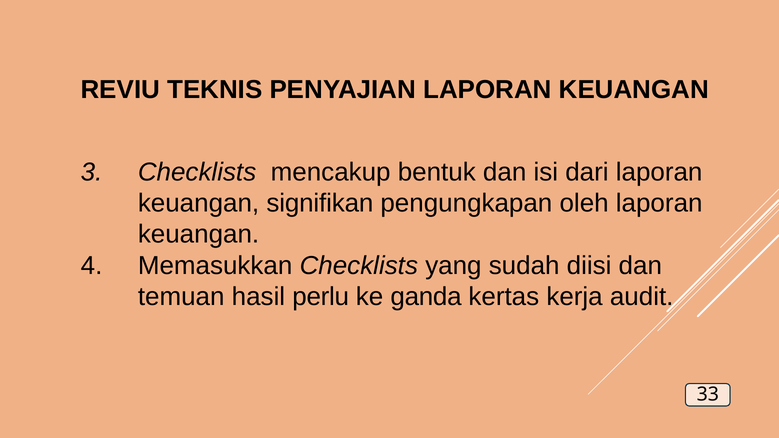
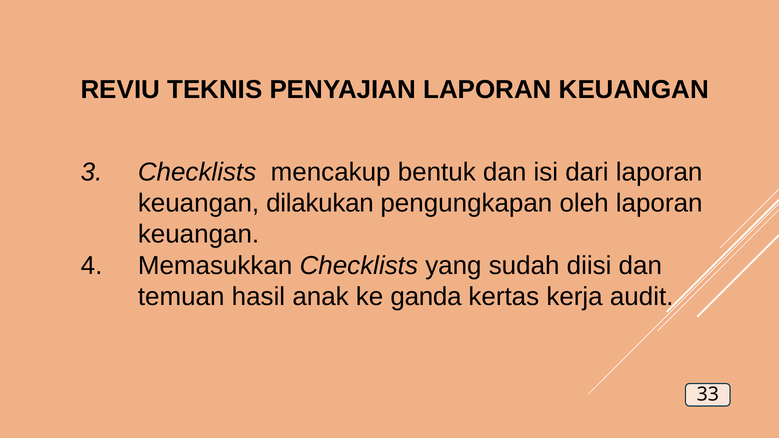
signifikan: signifikan -> dilakukan (320, 203)
perlu: perlu -> anak (321, 297)
